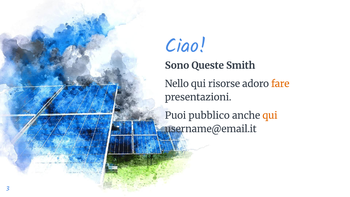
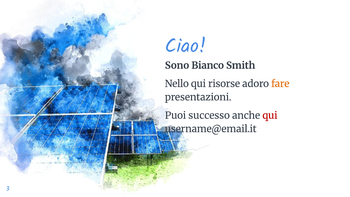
Queste: Queste -> Bianco (208, 65)
pubblico: pubblico -> successo (209, 115)
qui colour: orange -> red (270, 115)
